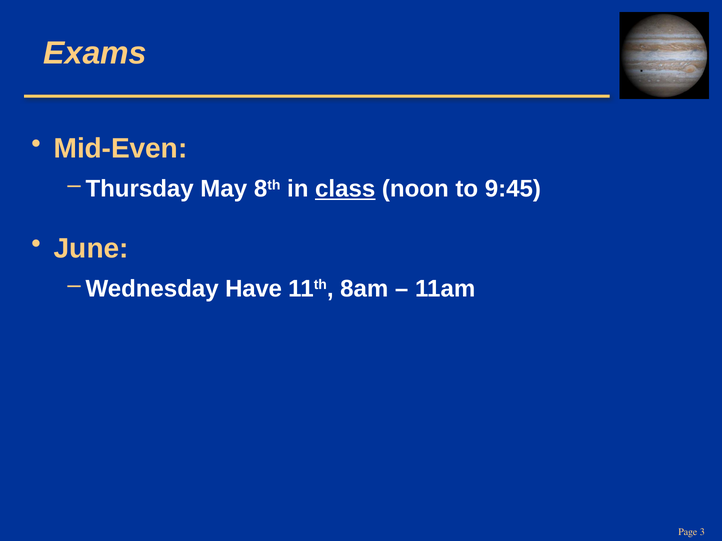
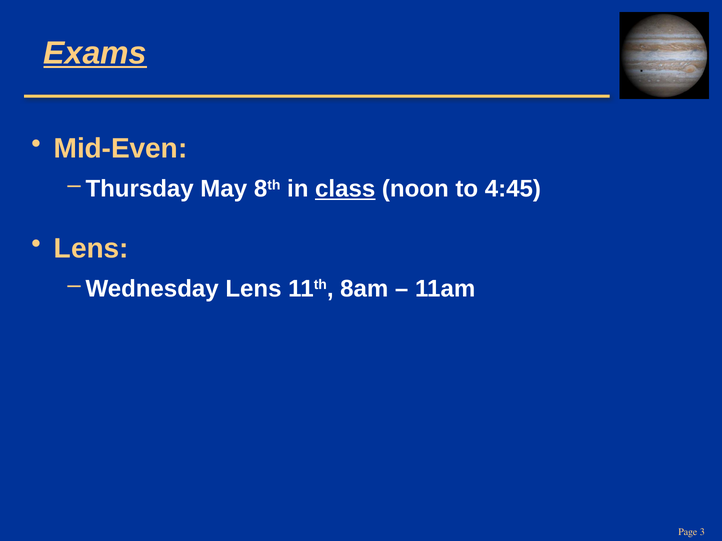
Exams underline: none -> present (95, 53)
9:45: 9:45 -> 4:45 (513, 189)
June: June -> Lens (91, 249)
Wednesday Have: Have -> Lens (253, 289)
